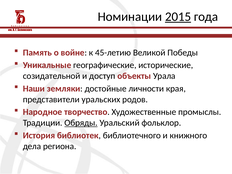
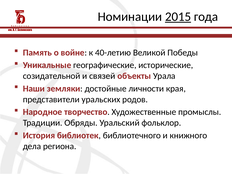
45-летию: 45-летию -> 40-летию (113, 53)
доступ: доступ -> связей (102, 76)
Обряды underline: present -> none (81, 123)
